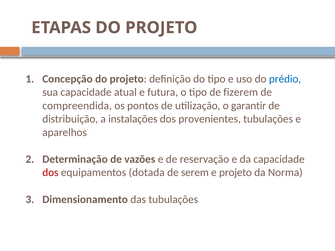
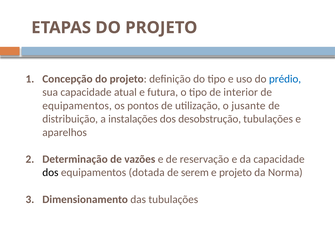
fizerem: fizerem -> interior (241, 92)
compreendida: compreendida -> equipamentos (77, 106)
garantir: garantir -> jusante (248, 106)
provenientes: provenientes -> desobstrução (210, 119)
dos colour: red -> black (50, 173)
